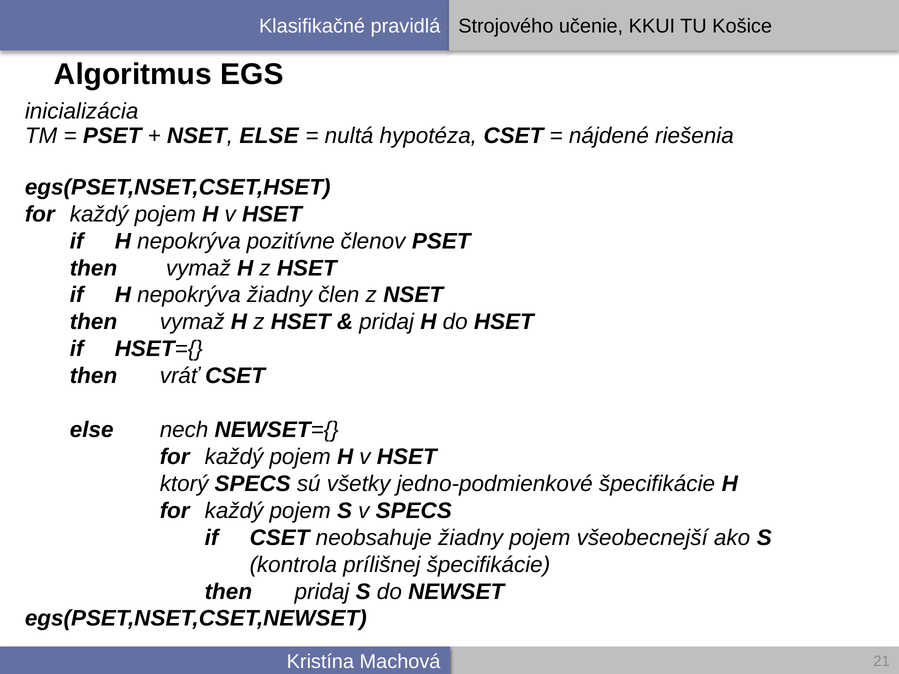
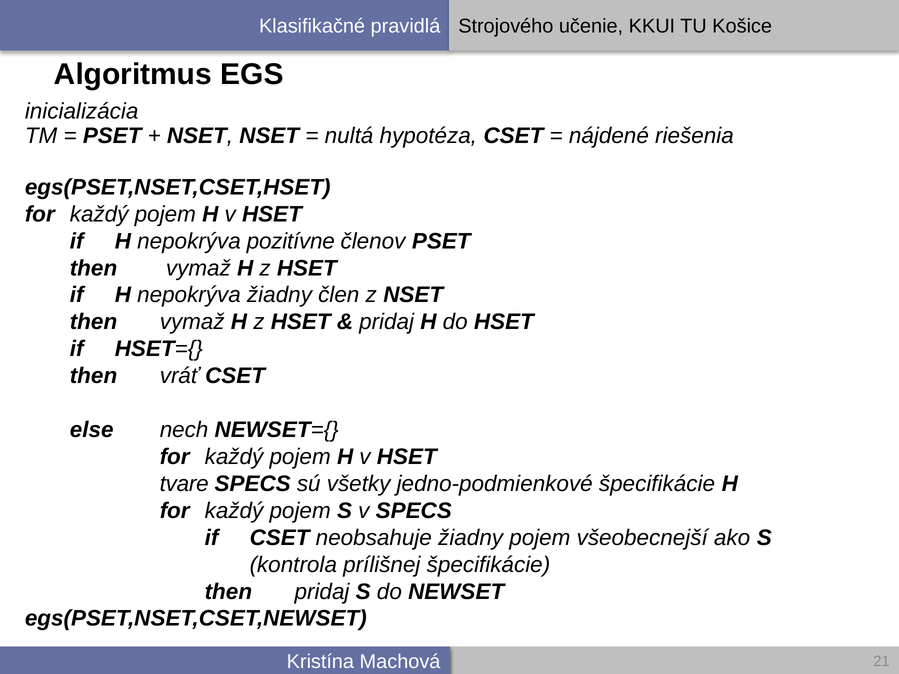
NSET ELSE: ELSE -> NSET (269, 136)
ktorý: ktorý -> tvare (184, 484)
